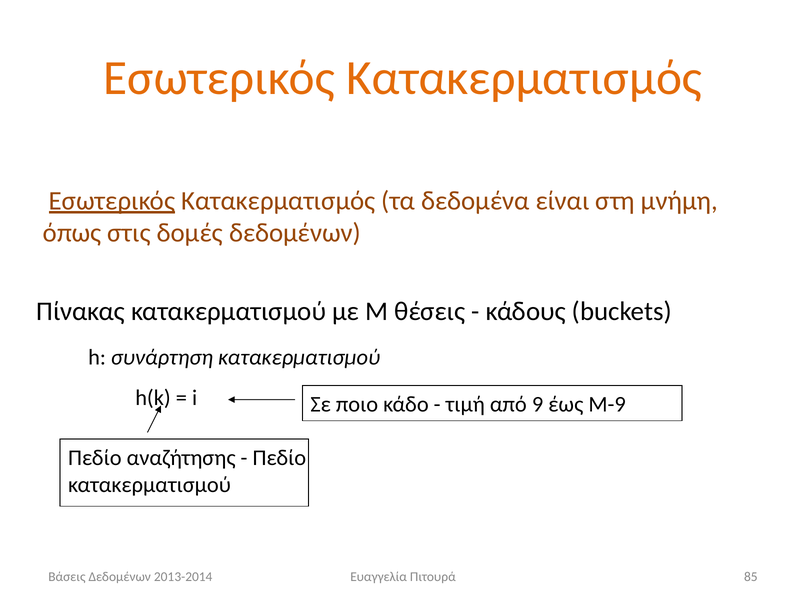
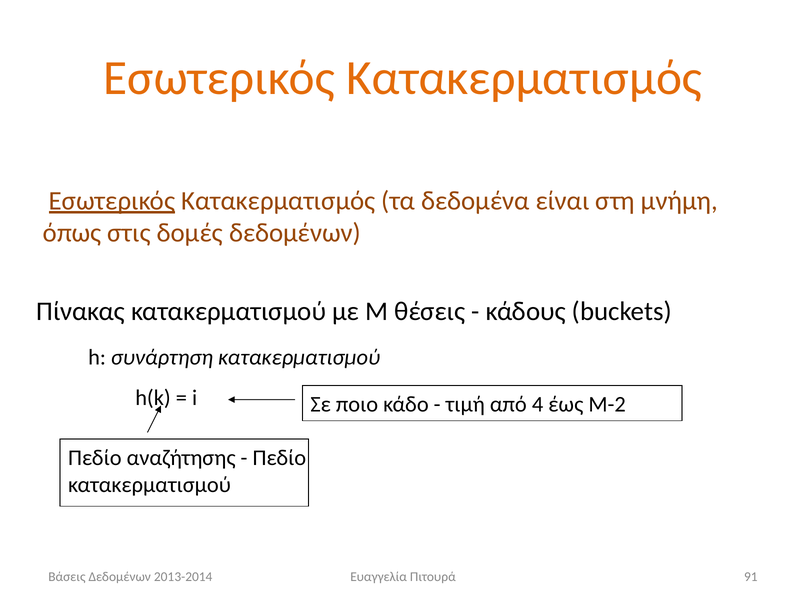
9: 9 -> 4 (538, 405)
Μ-9: Μ-9 -> Μ-2 (607, 405)
85: 85 -> 91 (751, 577)
